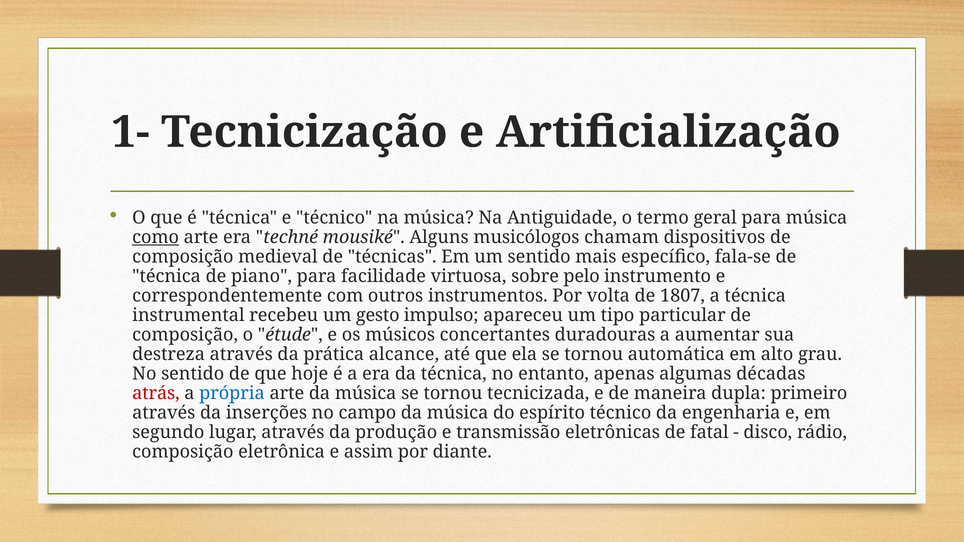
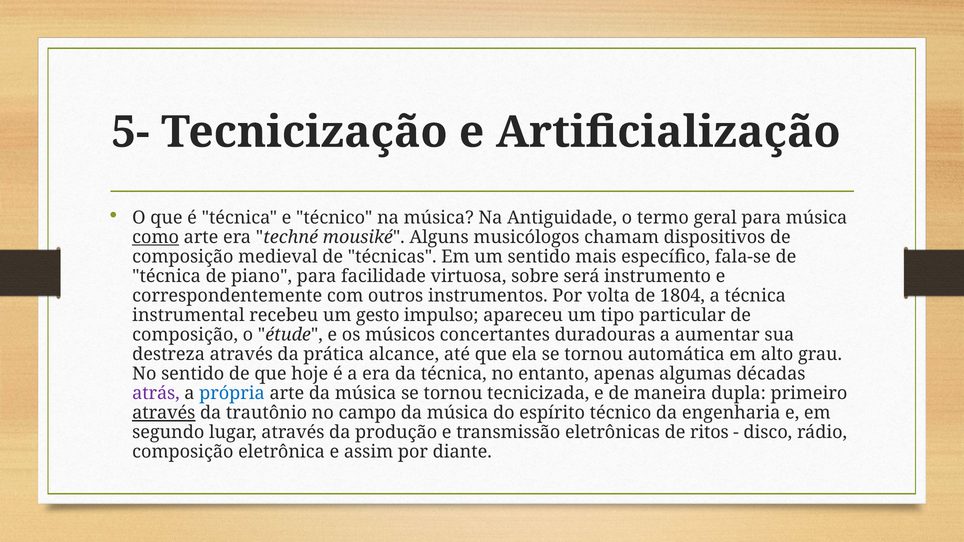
1-: 1- -> 5- (130, 132)
pelo: pelo -> será (582, 276)
1807: 1807 -> 1804 (683, 296)
atrás colour: red -> purple (156, 394)
através underline: none -> present (164, 413)
inserções: inserções -> trautônio (267, 413)
fatal: fatal -> ritos (709, 433)
